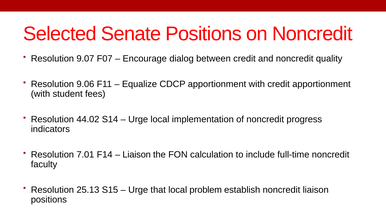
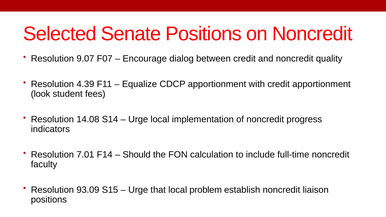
9.06: 9.06 -> 4.39 (85, 84)
with: with -> look (41, 94)
44.02: 44.02 -> 14.08 (88, 119)
Liaison: Liaison -> Should (137, 155)
25.13: 25.13 -> 93.09 (88, 190)
